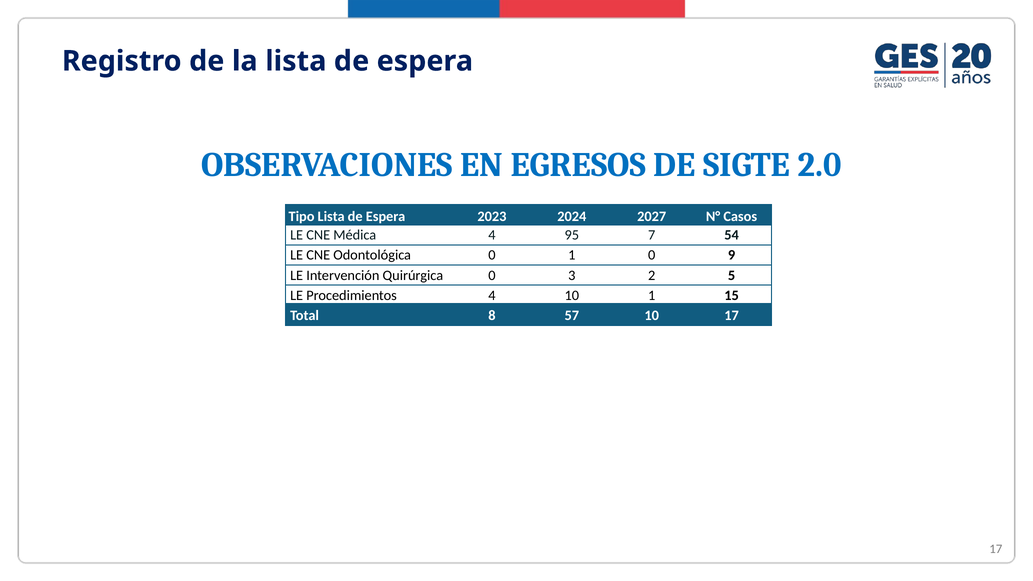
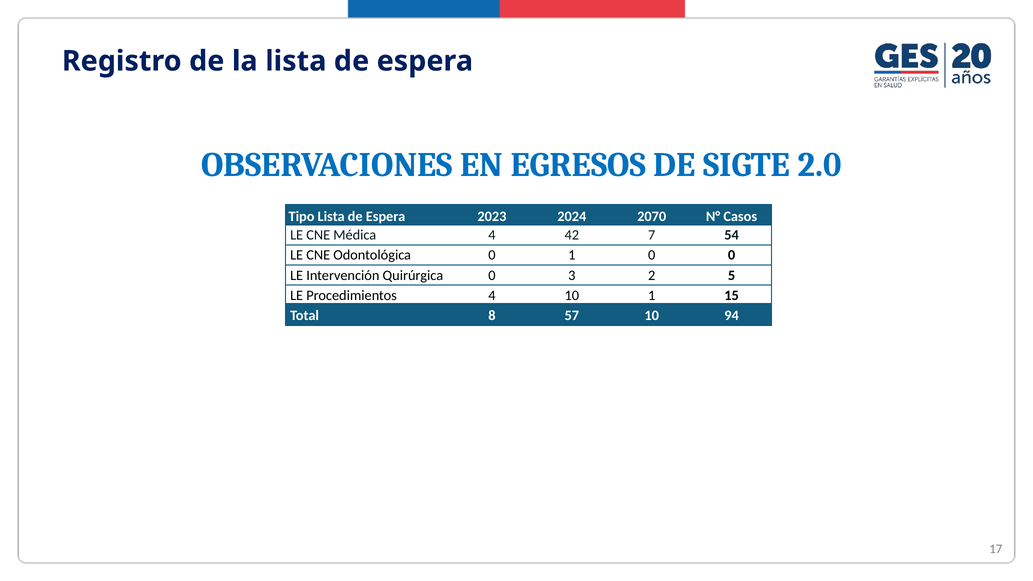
2027: 2027 -> 2070 (652, 216)
95: 95 -> 42 (572, 235)
0 9: 9 -> 0 (732, 255)
10 17: 17 -> 94 (732, 316)
